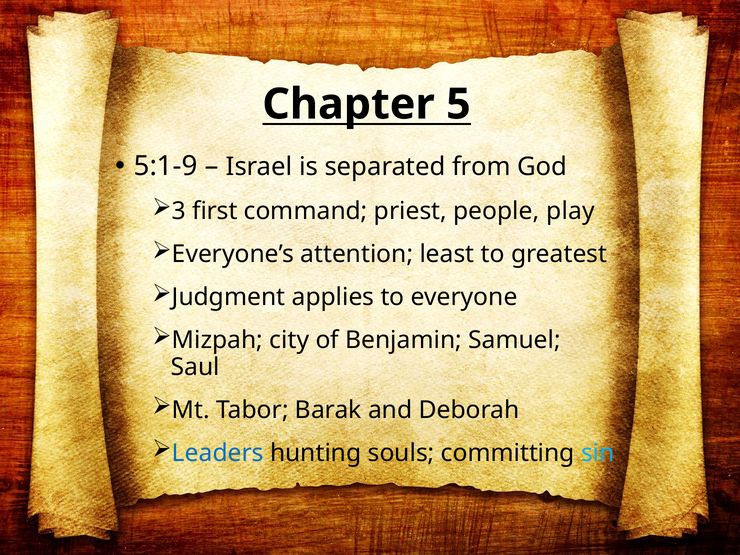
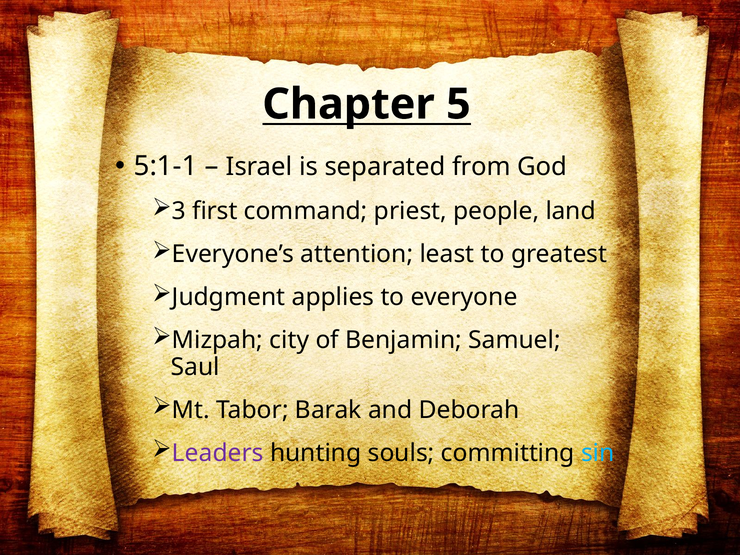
5:1-9: 5:1-9 -> 5:1-1 (166, 166)
play: play -> land (571, 211)
Leaders colour: blue -> purple (218, 453)
